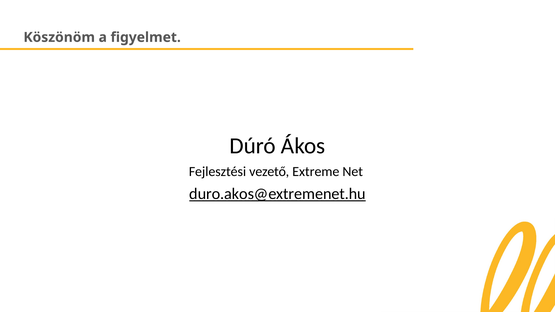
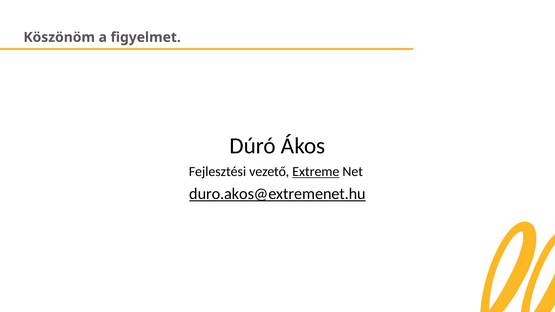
Extreme underline: none -> present (316, 172)
